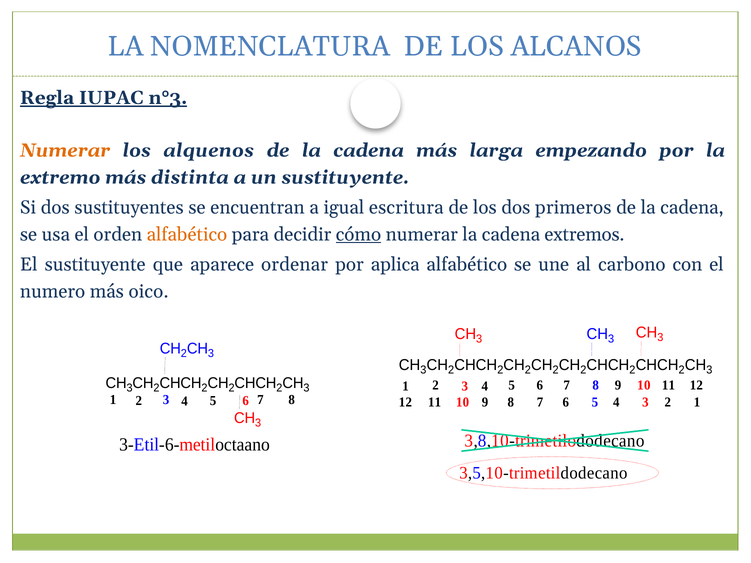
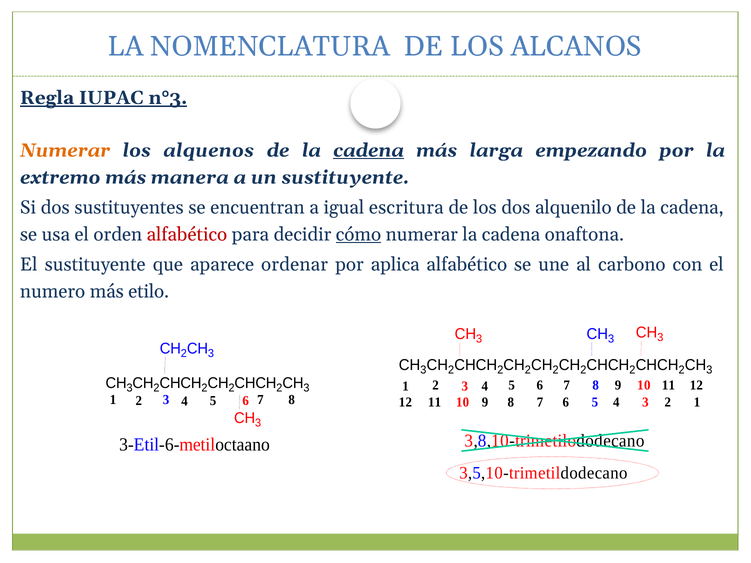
cadena underline: none -> present (368, 150)
distinta: distinta -> manera (190, 178)
primeros: primeros -> alquenilo (573, 208)
alfabético colour: orange -> red (187, 235)
extremos: extremos -> onaftona (584, 235)
oico: oico -> etilo (149, 292)
